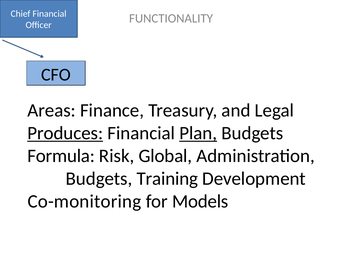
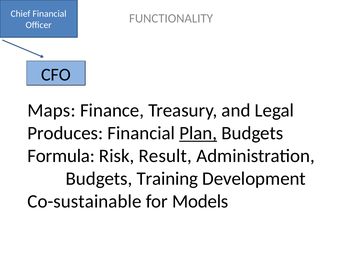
Areas: Areas -> Maps (51, 110)
Produces underline: present -> none (65, 133)
Global: Global -> Result (165, 156)
Co-monitoring: Co-monitoring -> Co-sustainable (84, 201)
